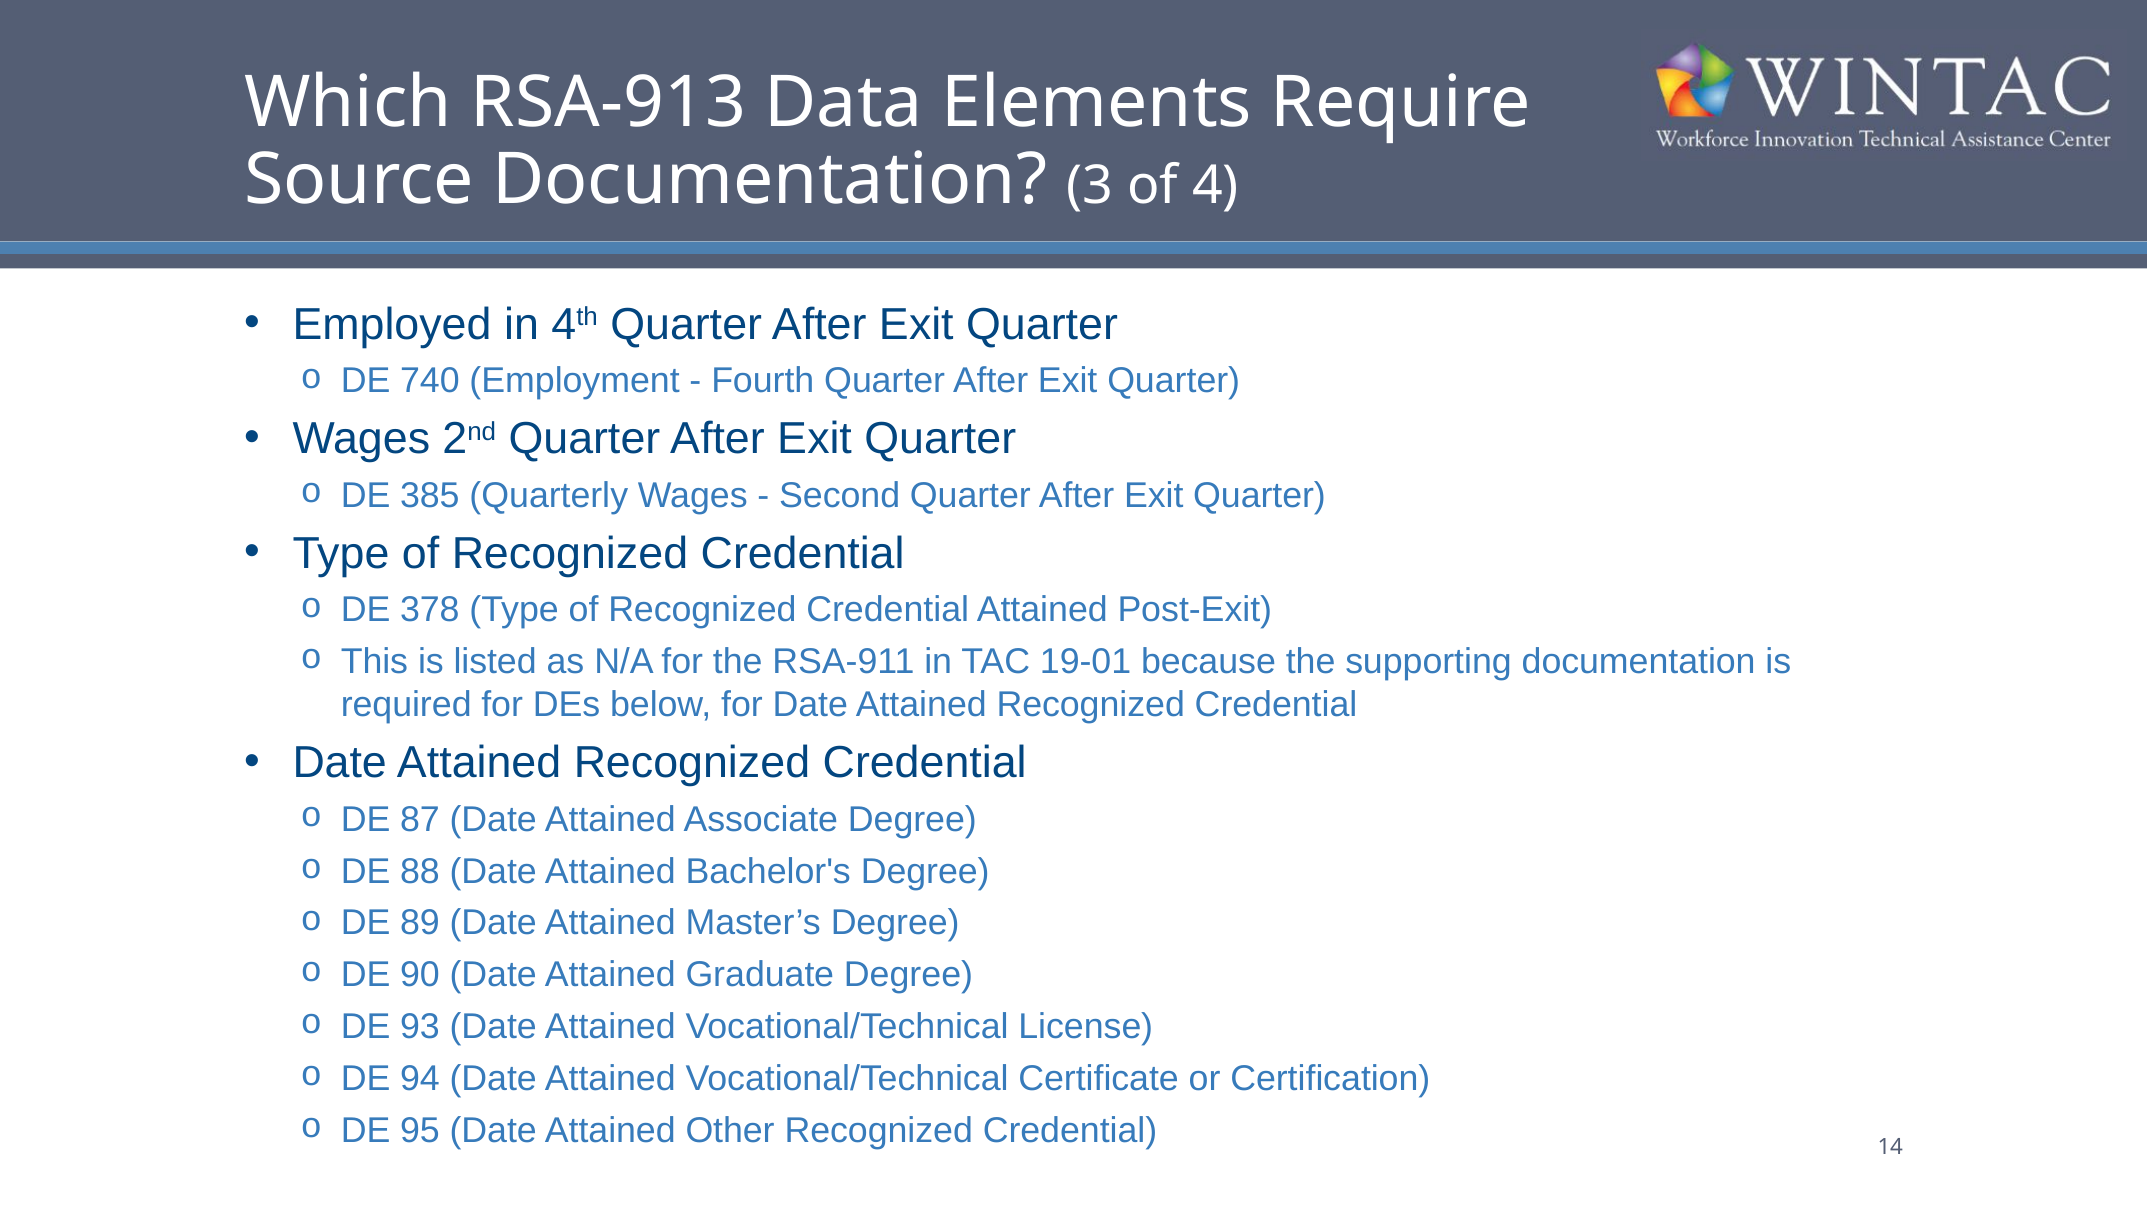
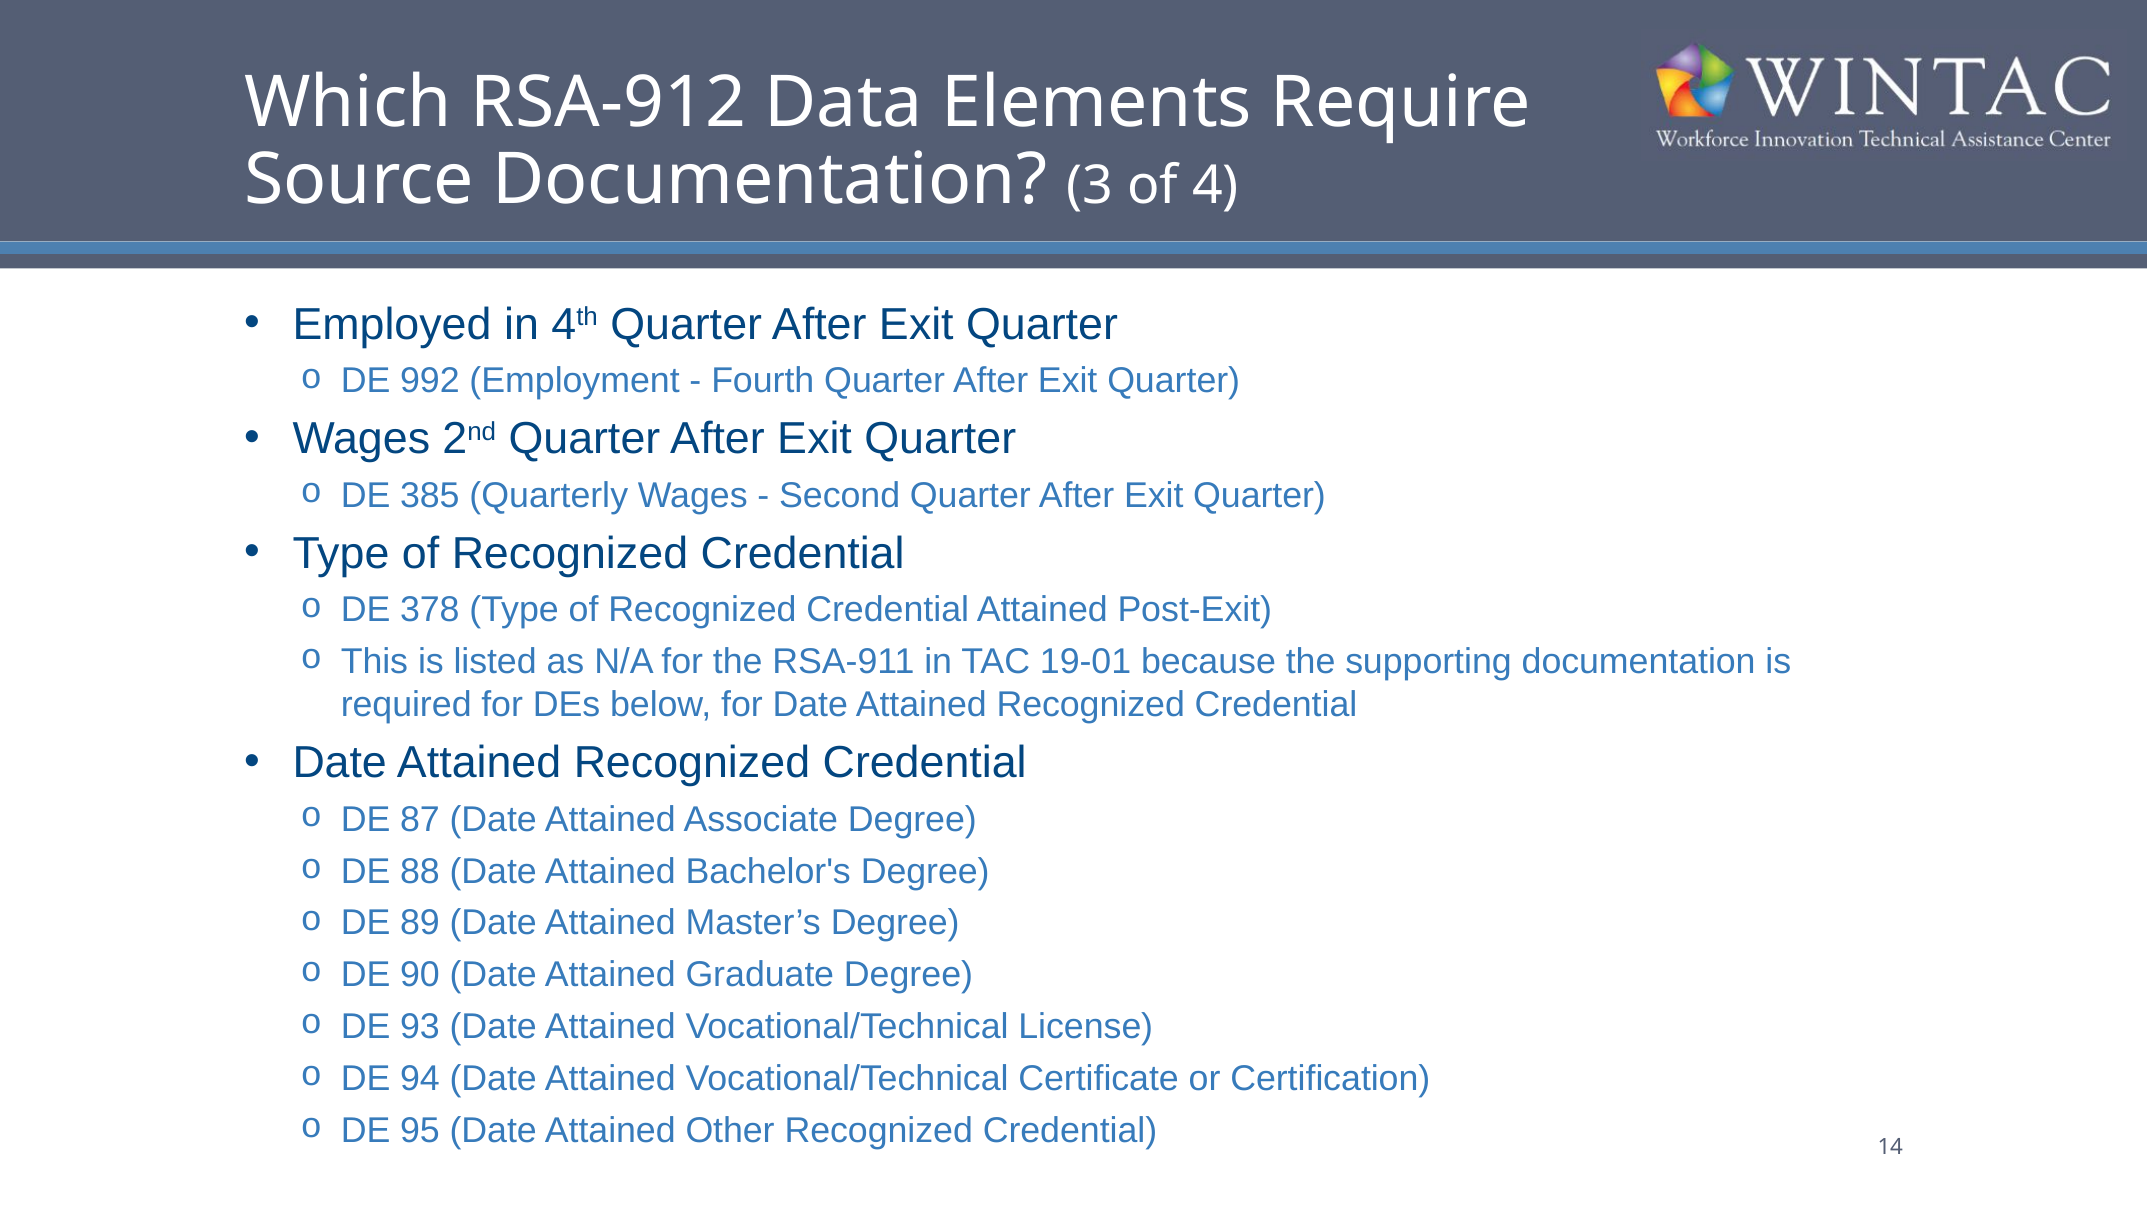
RSA-913: RSA-913 -> RSA-912 (608, 103)
740: 740 -> 992 (430, 381)
